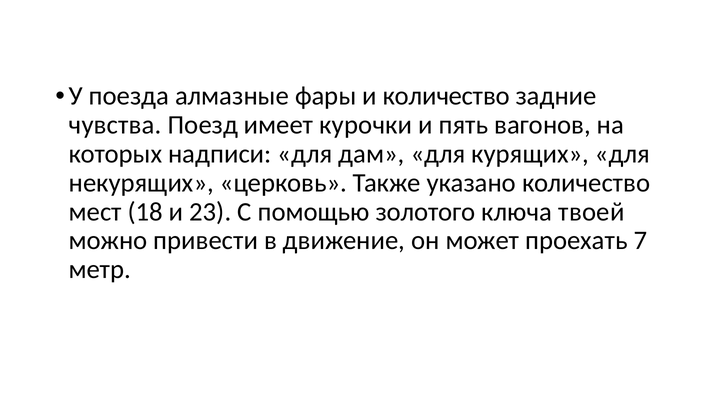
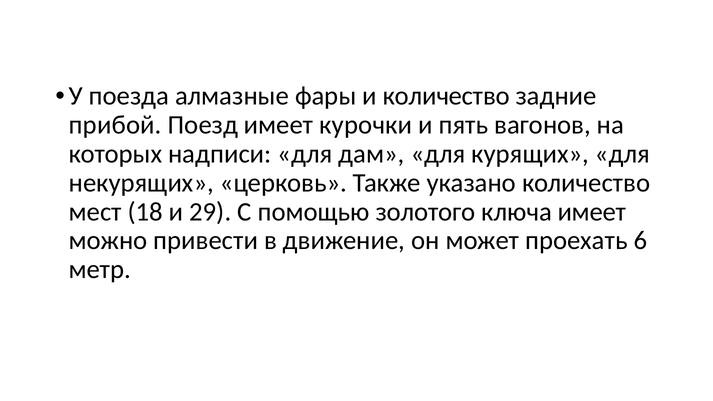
чувства: чувства -> прибой (115, 125)
23: 23 -> 29 (210, 212)
ключа твоей: твоей -> имеет (592, 212)
7: 7 -> 6 (640, 241)
